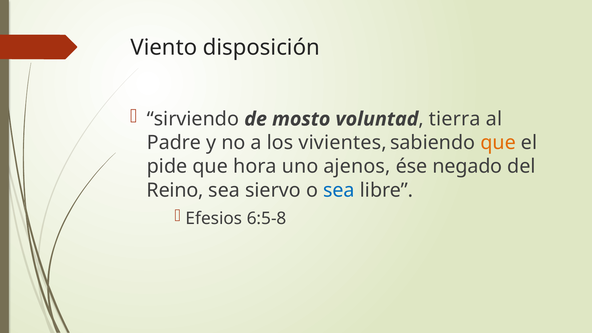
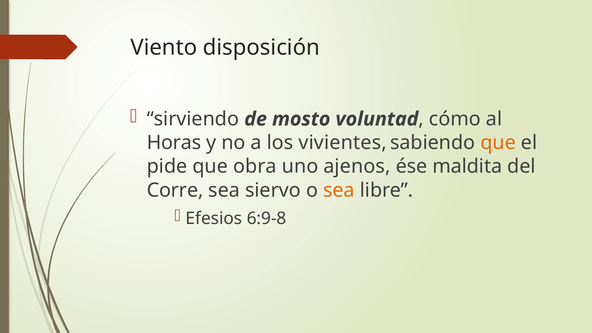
tierra: tierra -> cómo (455, 119)
Padre: Padre -> Horas (174, 143)
hora: hora -> obra (255, 166)
negado: negado -> maldita (467, 166)
Reino: Reino -> Corre (175, 190)
sea colour: blue -> orange (339, 190)
6:5-8: 6:5-8 -> 6:9-8 (267, 218)
